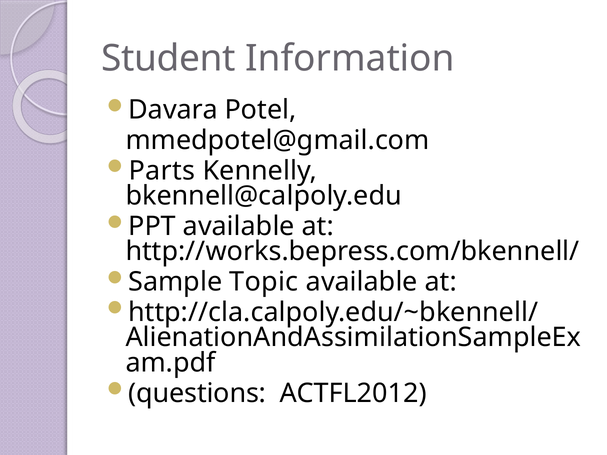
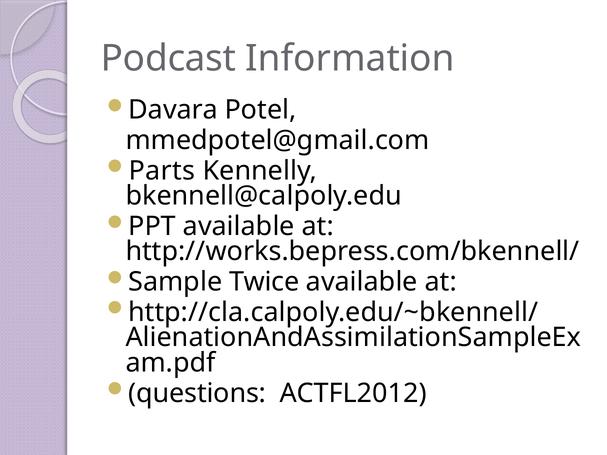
Student: Student -> Podcast (169, 59)
Topic: Topic -> Twice (264, 282)
